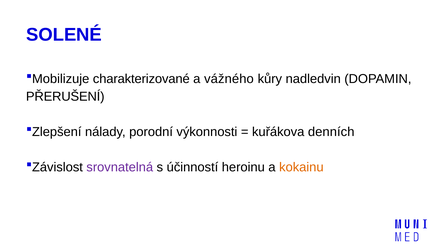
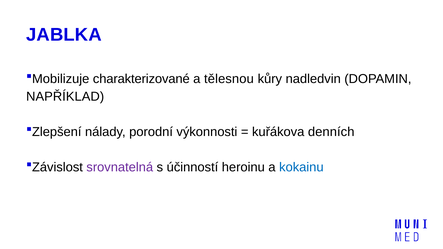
SOLENÉ: SOLENÉ -> JABLKA (64, 35)
vážného: vážného -> tělesnou (229, 79)
PŘERUŠENÍ: PŘERUŠENÍ -> NAPŘÍKLAD (65, 97)
kokainu colour: orange -> blue (301, 167)
